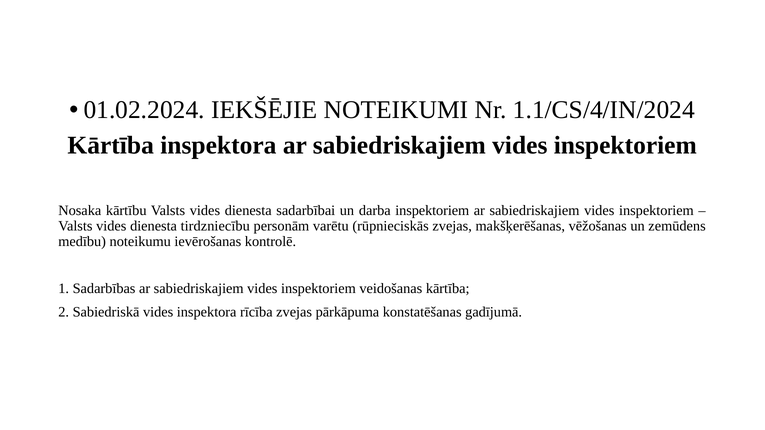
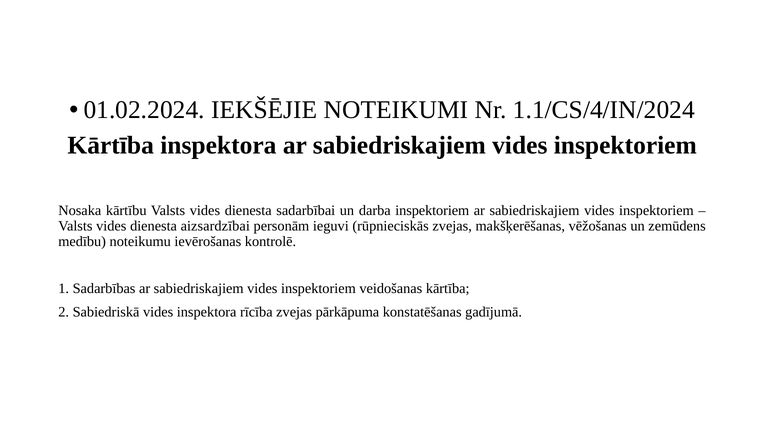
tirdzniecību: tirdzniecību -> aizsardzībai (215, 226)
varētu: varētu -> ieguvi (331, 226)
